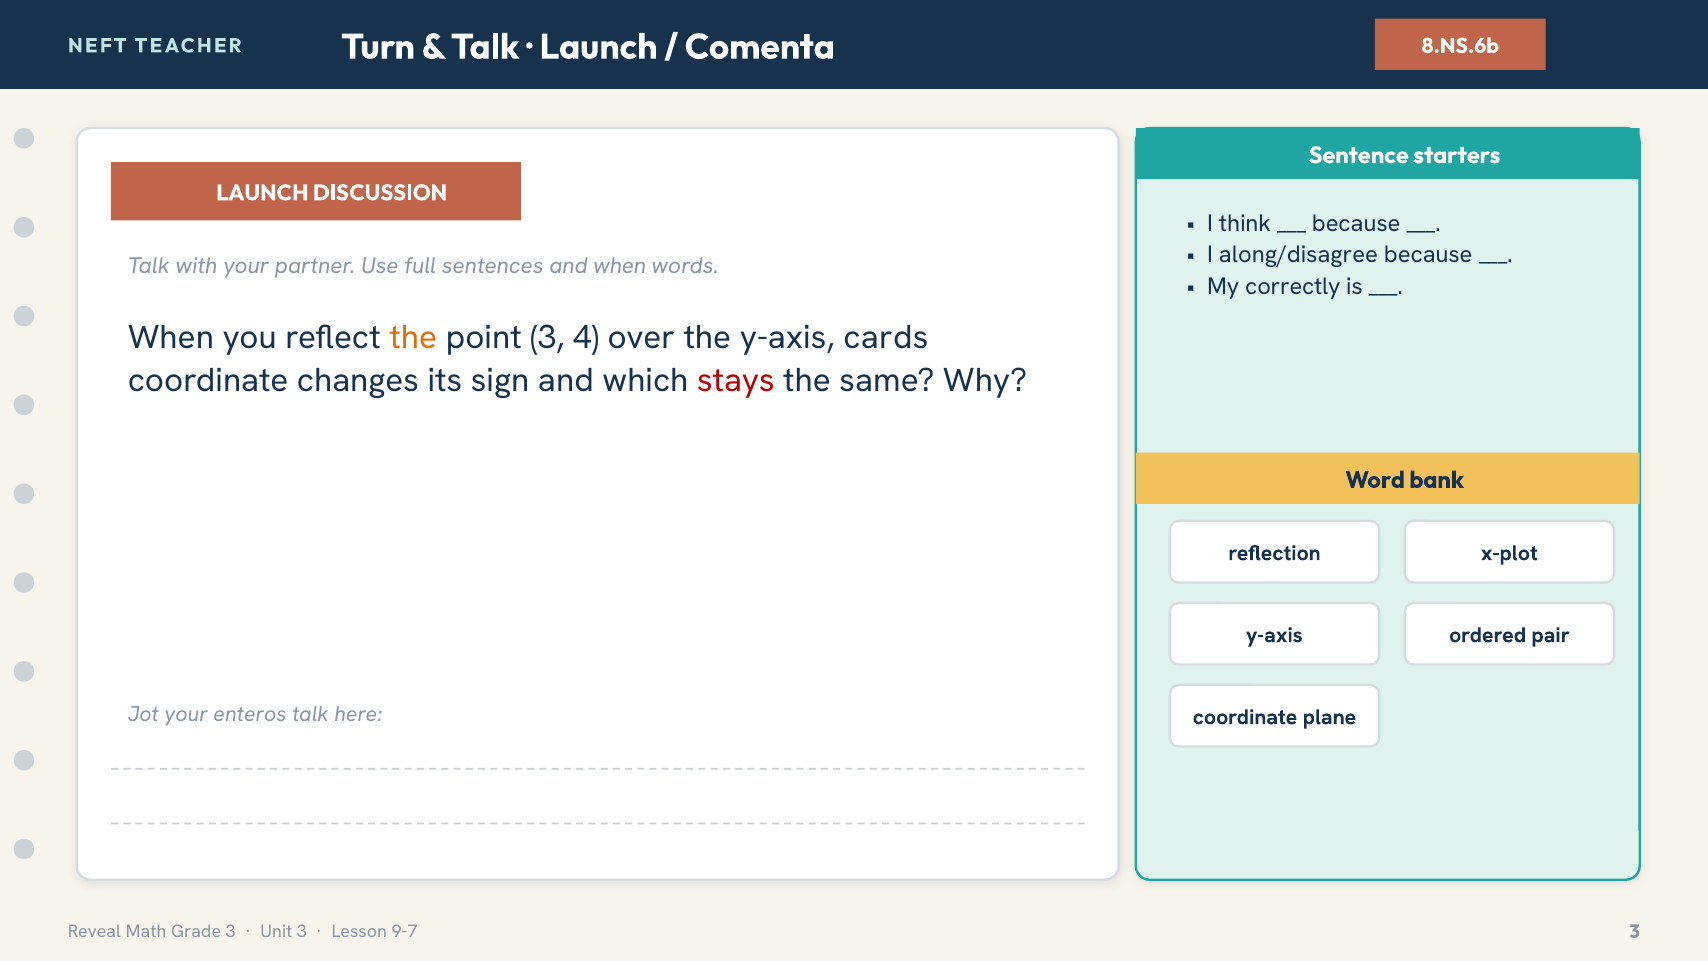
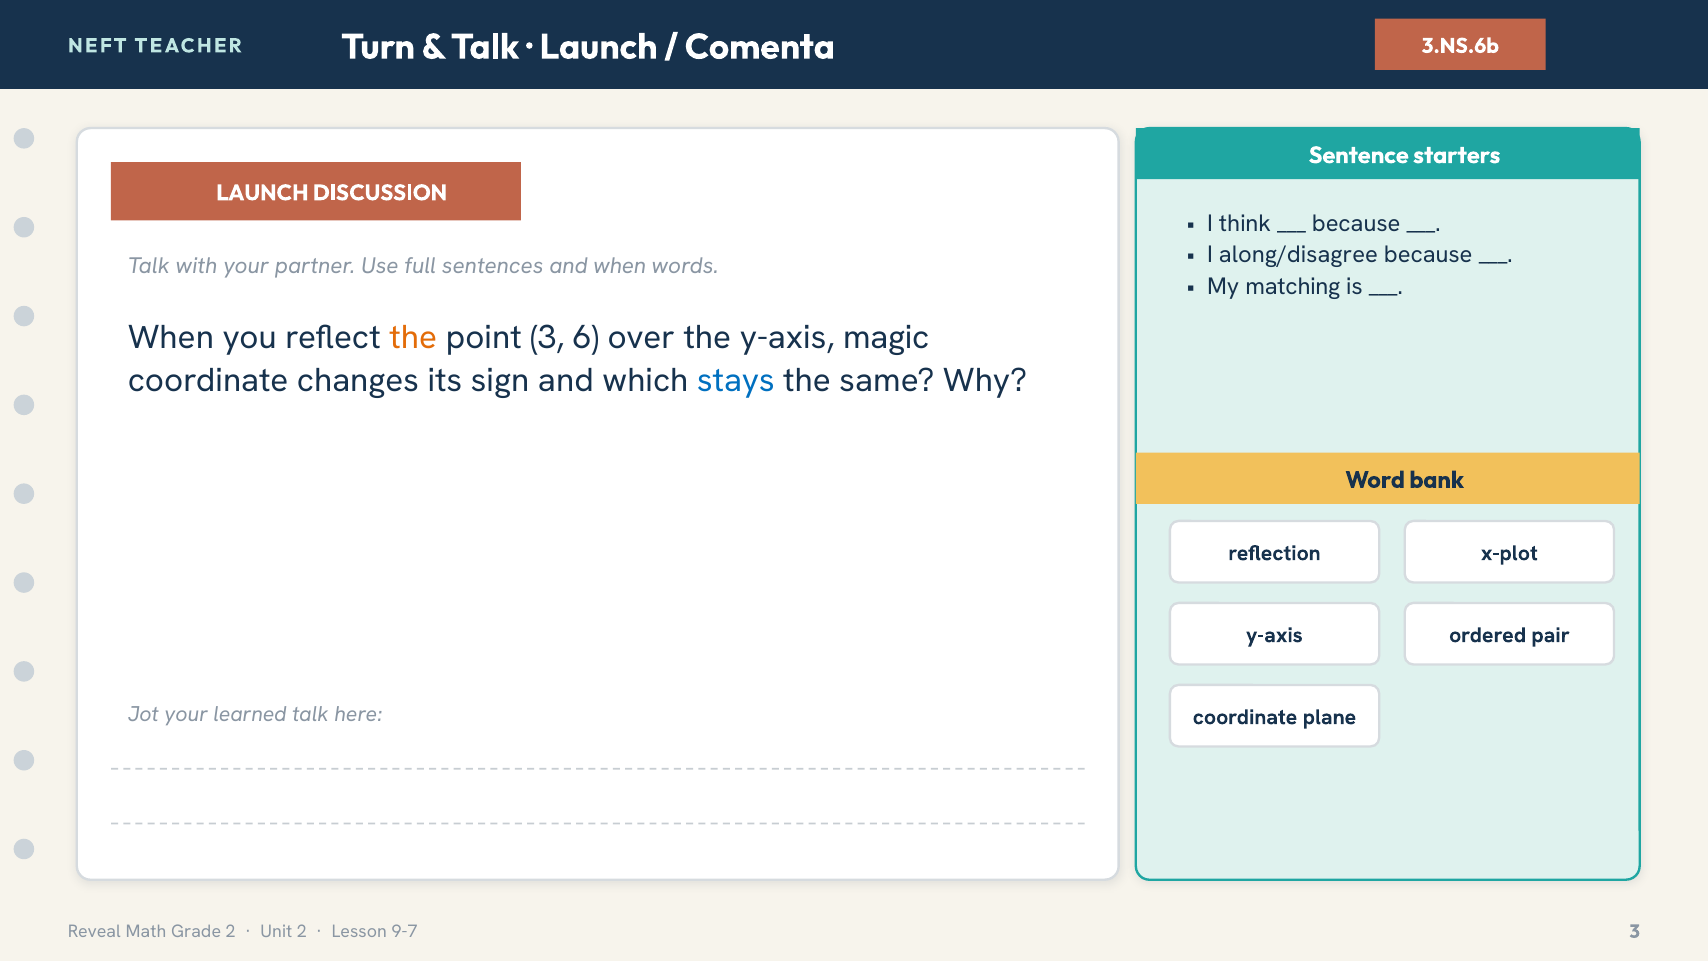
8.NS.6b: 8.NS.6b -> 3.NS.6b (1460, 46)
correctly: correctly -> matching (1293, 286)
4: 4 -> 6 (586, 338)
cards: cards -> magic (886, 338)
stays colour: red -> blue (736, 381)
enteros: enteros -> learned (250, 715)
Grade 3: 3 -> 2 (231, 931)
Unit 3: 3 -> 2 (302, 931)
